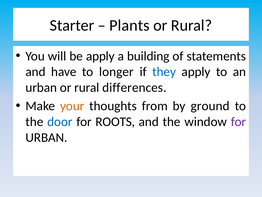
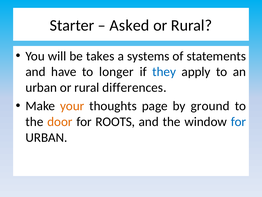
Plants: Plants -> Asked (129, 25)
be apply: apply -> takes (100, 56)
building: building -> systems (148, 56)
from: from -> page (155, 106)
door colour: blue -> orange (60, 121)
for colour: purple -> blue (238, 121)
